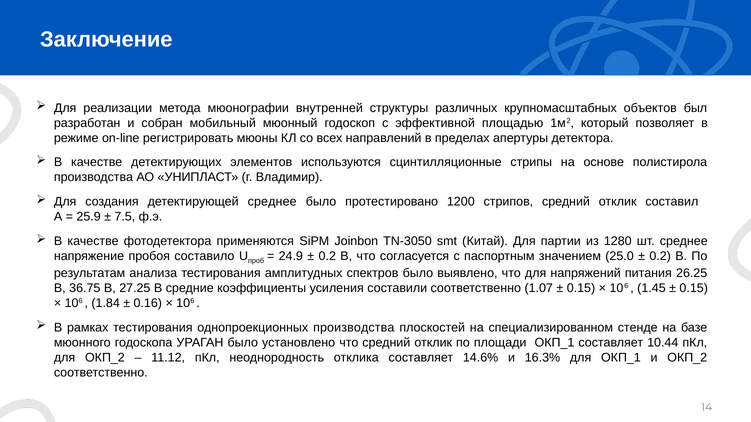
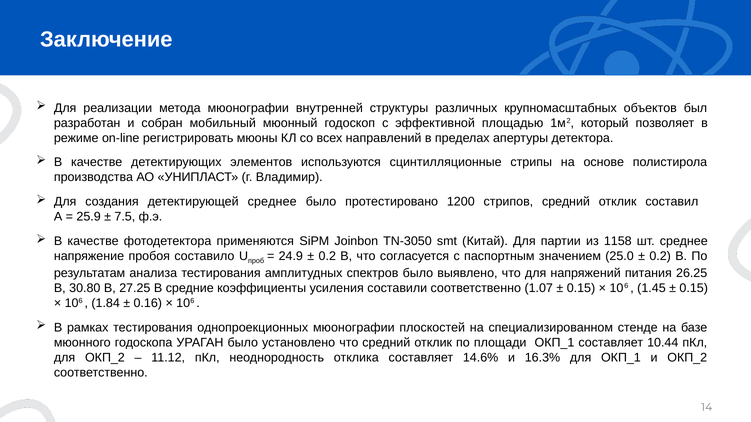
1280: 1280 -> 1158 (618, 241)
36.75: 36.75 -> 30.80 (85, 288)
однопроекционных производства: производства -> мюонографии (354, 328)
